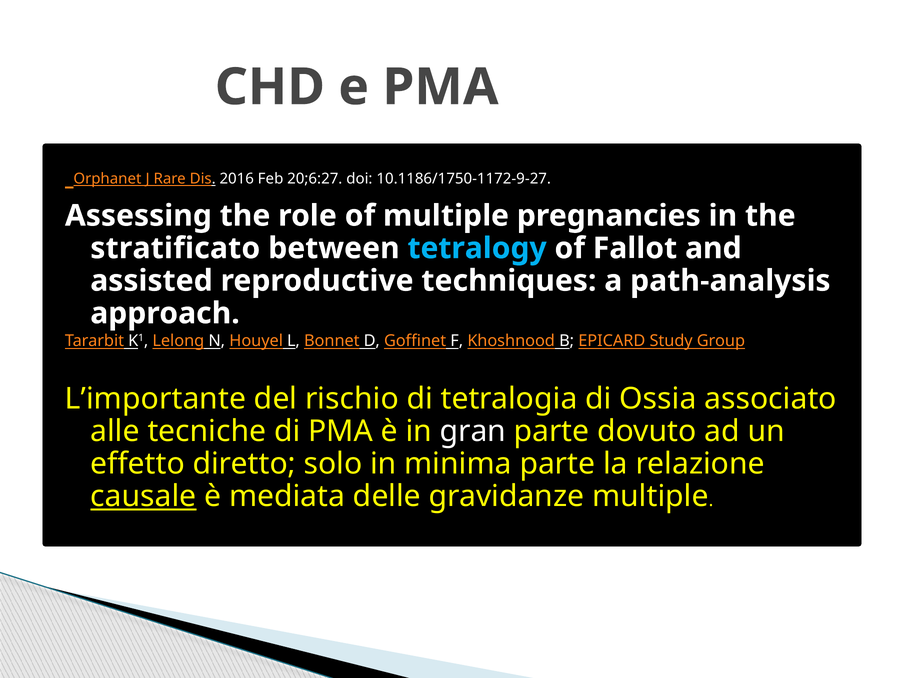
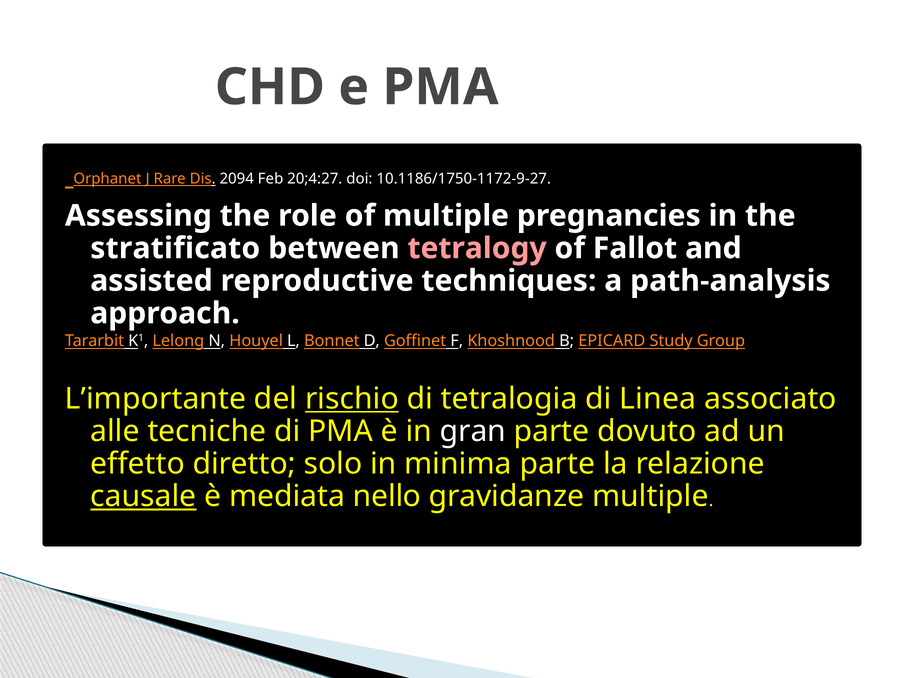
2016: 2016 -> 2094 (237, 179)
20;6:27: 20;6:27 -> 20;4:27 (315, 179)
tetralogy colour: light blue -> pink (477, 248)
rischio underline: none -> present (352, 399)
Ossia: Ossia -> Linea (658, 399)
delle: delle -> nello (387, 496)
